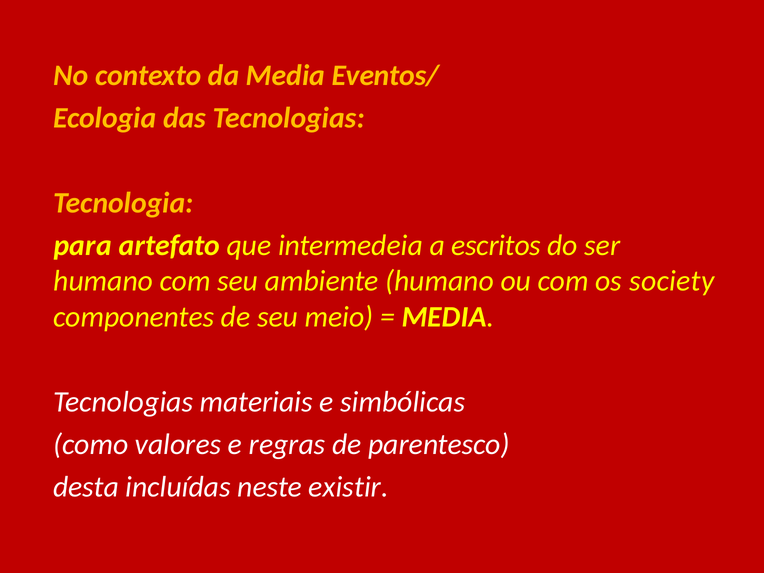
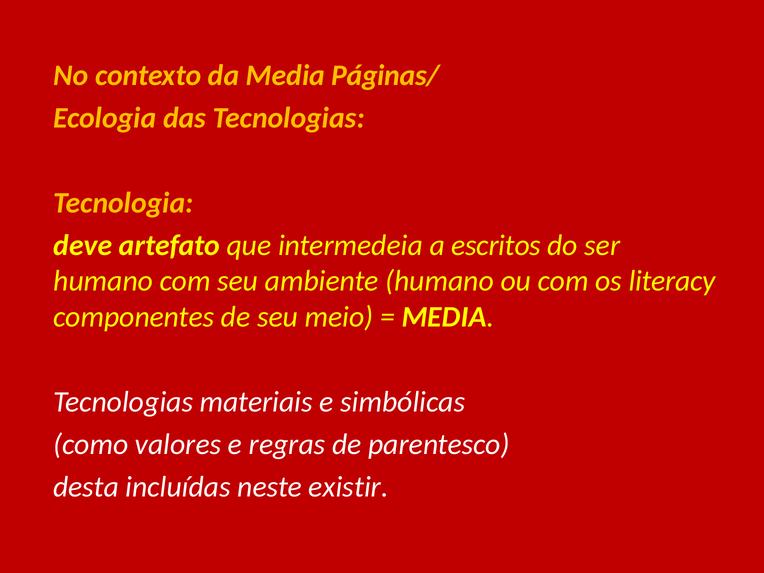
Eventos/: Eventos/ -> Páginas/ (385, 76)
para: para -> deve (83, 245)
society: society -> literacy (672, 281)
